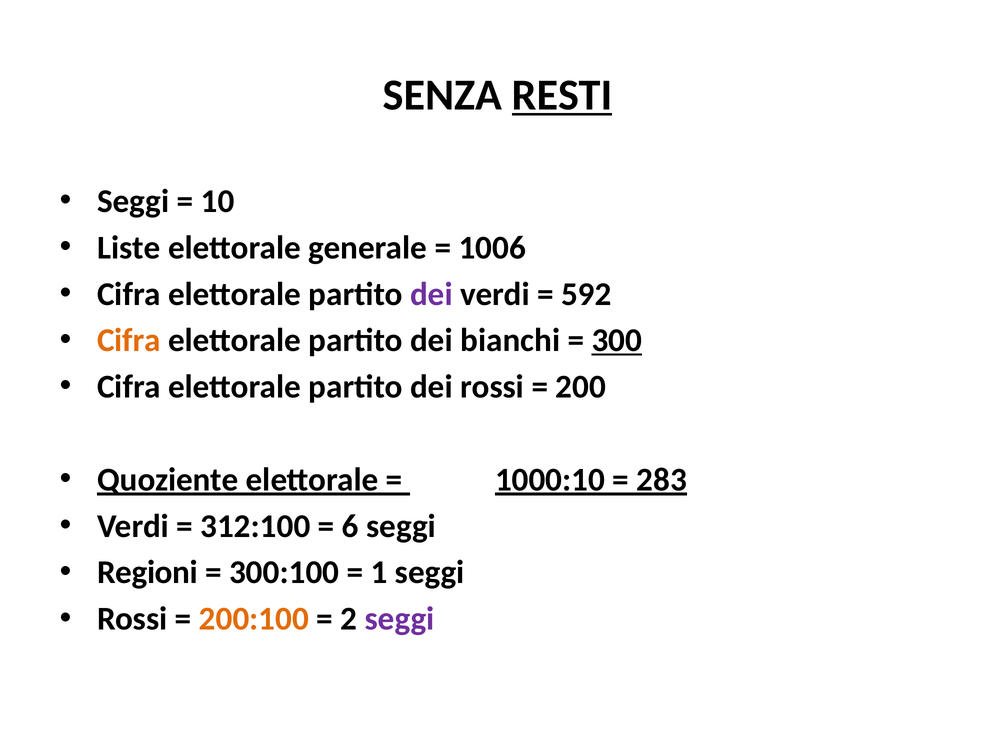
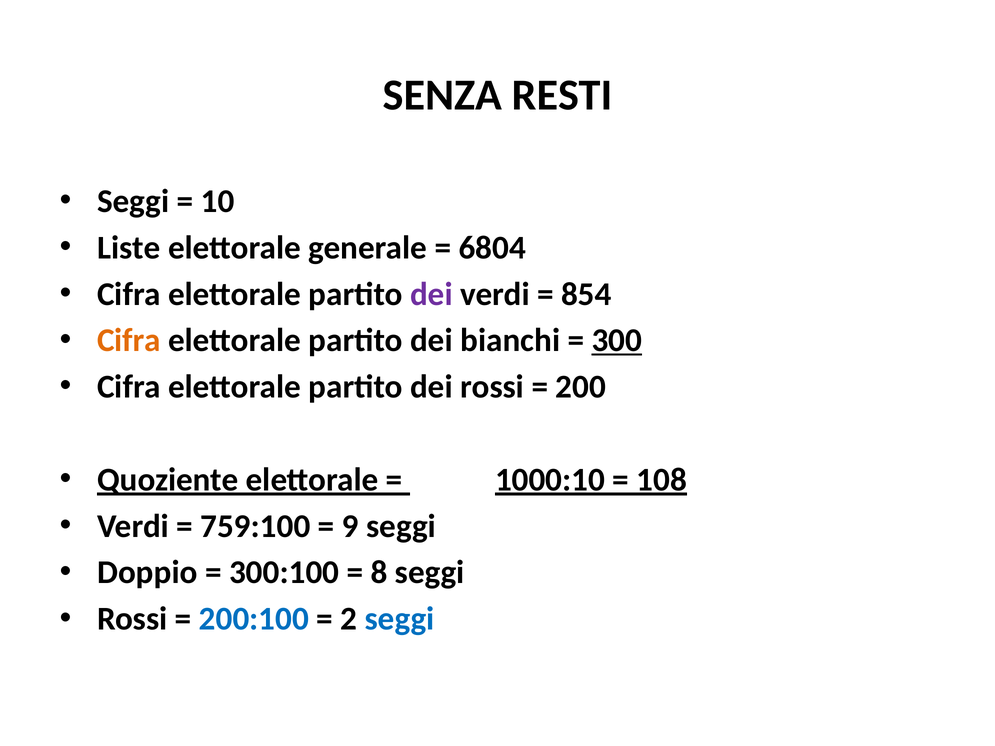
RESTI underline: present -> none (562, 95)
1006: 1006 -> 6804 (492, 248)
592: 592 -> 854 (586, 294)
283: 283 -> 108 (662, 480)
312:100: 312:100 -> 759:100 (255, 526)
6: 6 -> 9 (350, 526)
Regioni: Regioni -> Doppio (147, 573)
1: 1 -> 8 (379, 573)
200:100 colour: orange -> blue (254, 619)
seggi colour: purple -> blue (400, 619)
